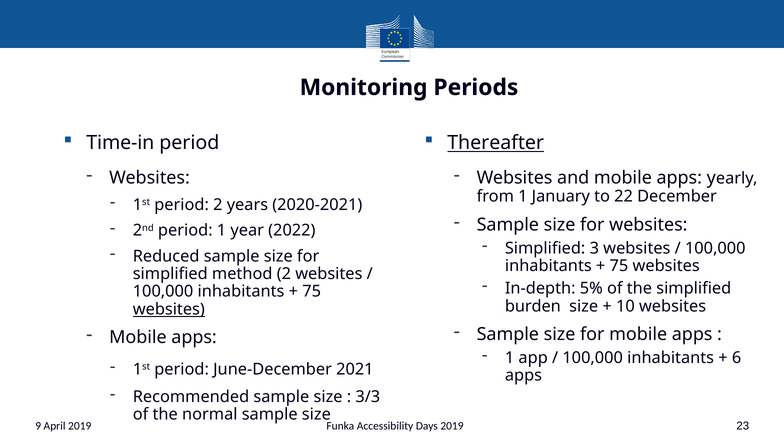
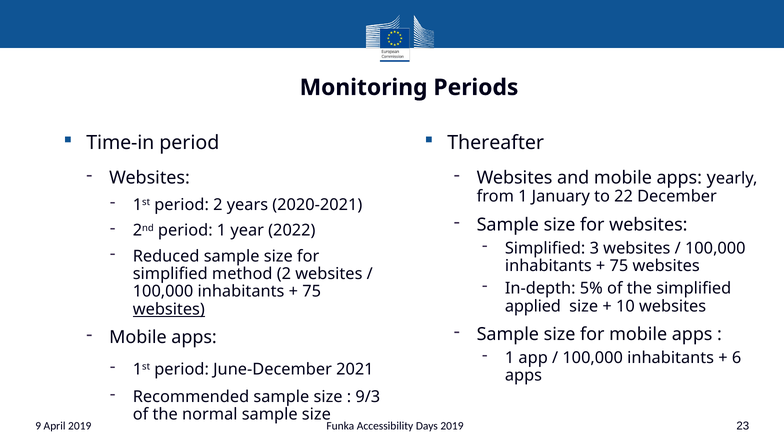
Thereafter underline: present -> none (496, 143)
burden: burden -> applied (533, 306)
3/3: 3/3 -> 9/3 (368, 397)
